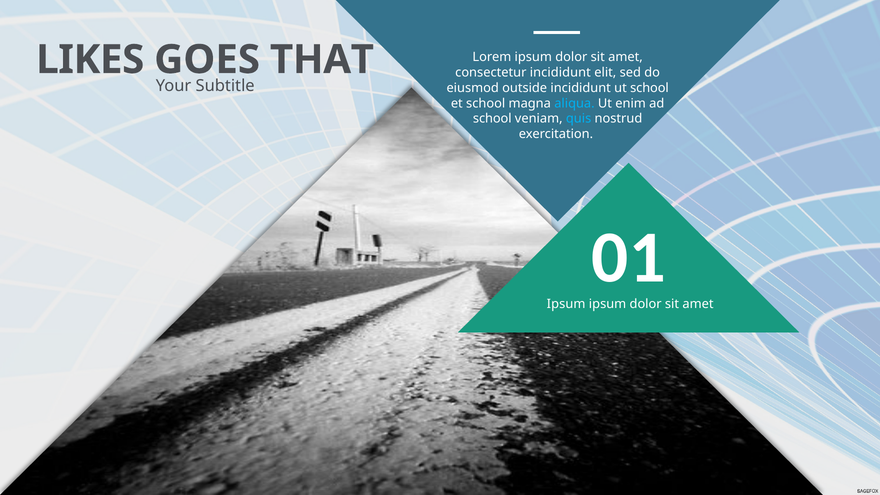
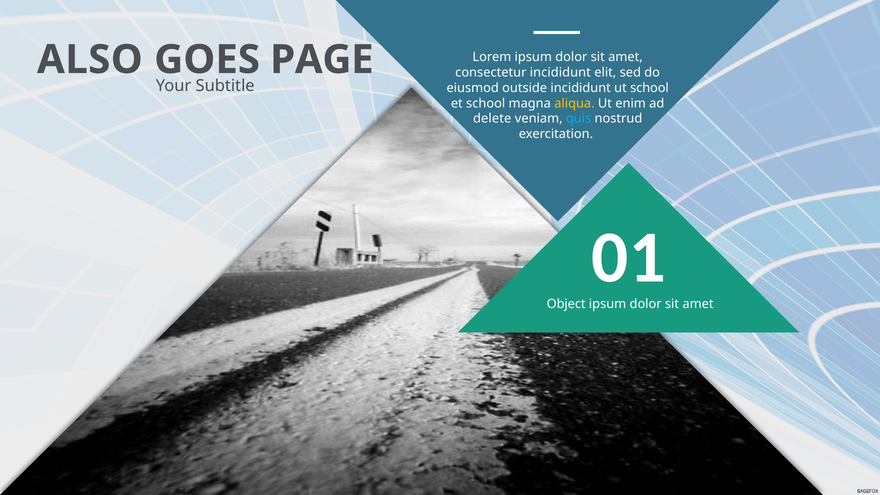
LIKES: LIKES -> ALSO (90, 60)
THAT: THAT -> PAGE (322, 60)
aliqua colour: light blue -> yellow (574, 103)
school: school -> delete (492, 119)
Ipsum: Ipsum -> Object (566, 304)
